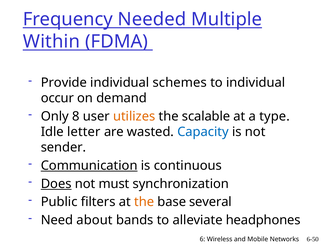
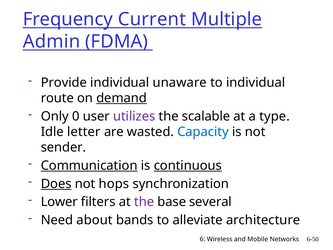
Needed: Needed -> Current (152, 19)
Within: Within -> Admin (51, 42)
schemes: schemes -> unaware (180, 82)
occur: occur -> route (57, 98)
demand underline: none -> present (122, 98)
8: 8 -> 0 (76, 116)
utilizes colour: orange -> purple (134, 116)
continuous underline: none -> present (188, 165)
must: must -> hops (114, 184)
Public: Public -> Lower (59, 202)
the colour: orange -> purple (144, 202)
headphones: headphones -> architecture (263, 220)
